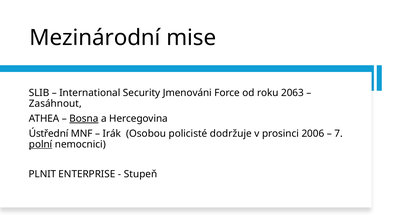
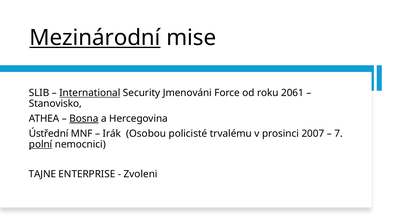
Mezinárodní underline: none -> present (95, 38)
International underline: none -> present (90, 93)
2063: 2063 -> 2061 (293, 93)
Zasáhnout: Zasáhnout -> Stanovisko (55, 104)
dodržuje: dodržuje -> trvalému (231, 133)
2006: 2006 -> 2007 (313, 133)
PLNIT: PLNIT -> TAJNE (42, 174)
Stupeň: Stupeň -> Zvoleni (141, 174)
